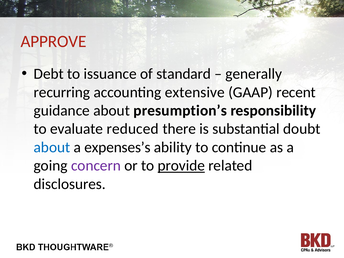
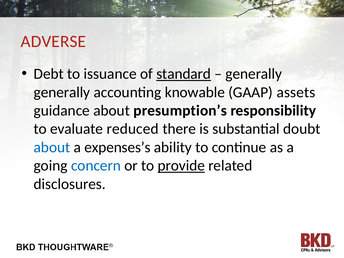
APPROVE: APPROVE -> ADVERSE (53, 42)
standard underline: none -> present (184, 74)
recurring: recurring -> generally (62, 92)
extensive: extensive -> knowable (195, 92)
recent: recent -> assets (296, 92)
concern colour: purple -> blue (96, 166)
